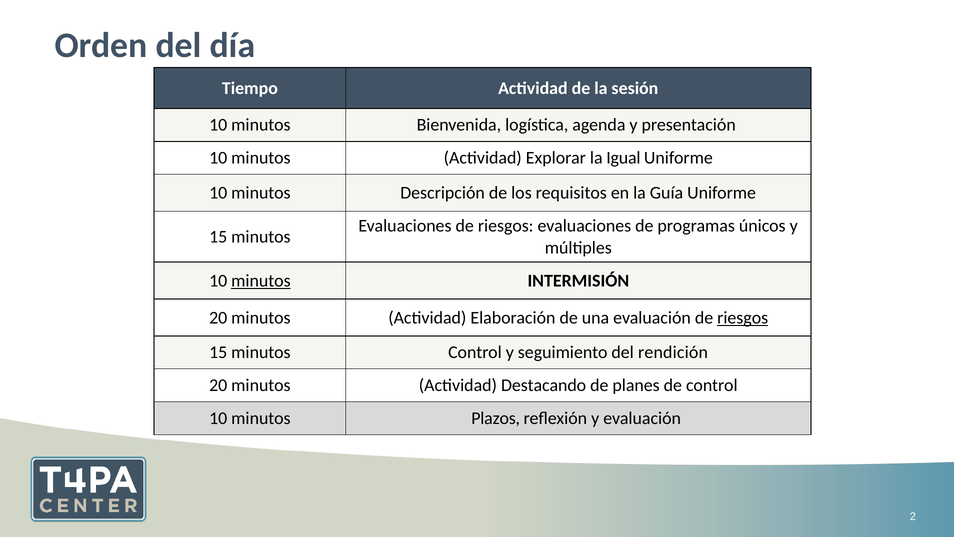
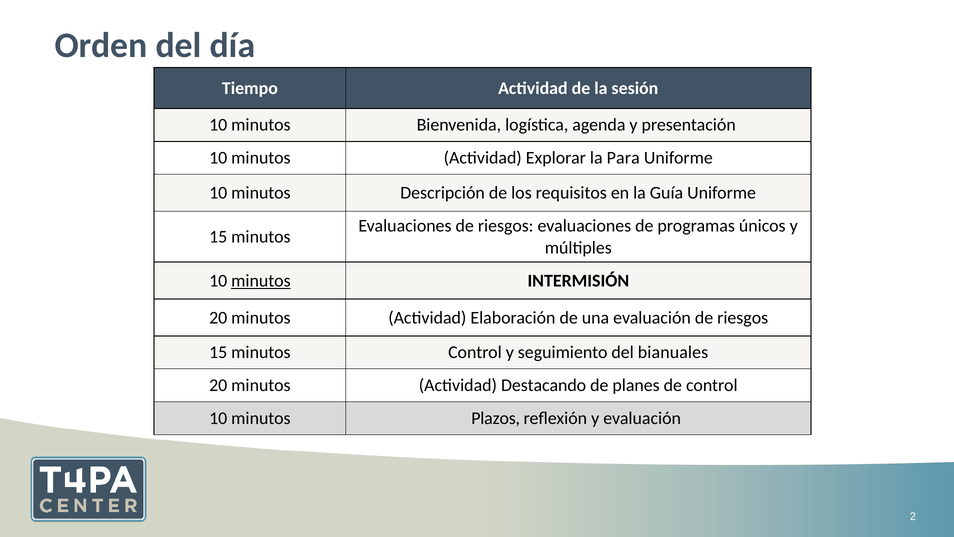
Igual: Igual -> Para (623, 158)
riesgos underline: present -> none (743, 317)
rendición: rendición -> bianuales (673, 352)
